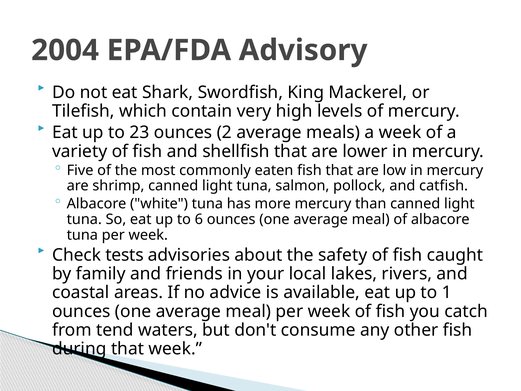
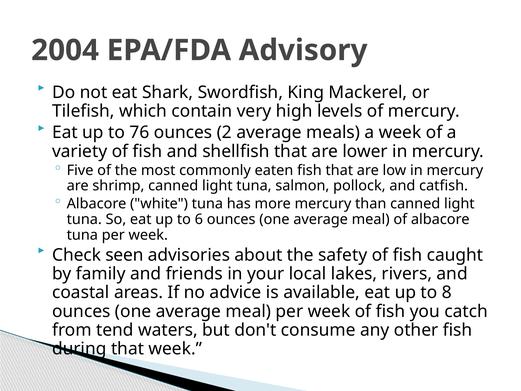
23: 23 -> 76 (139, 132)
tests: tests -> seen (125, 255)
1: 1 -> 8 (447, 292)
